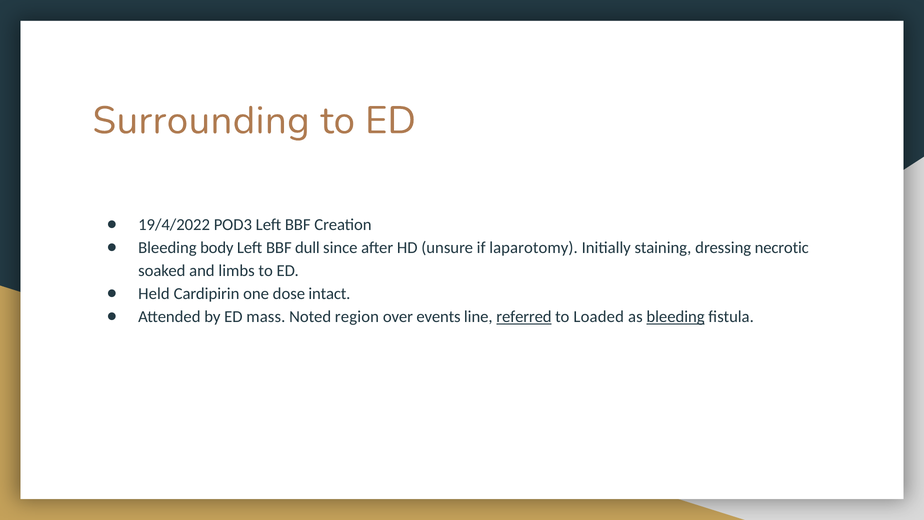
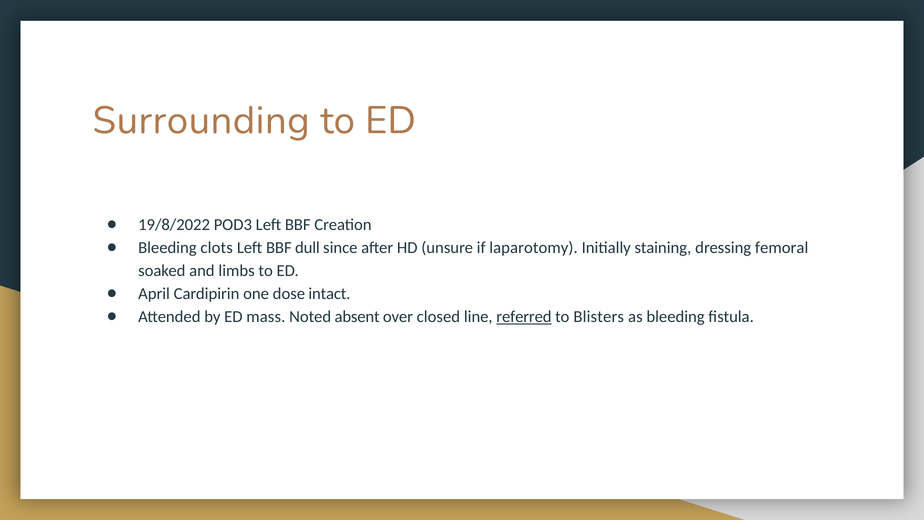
19/4/2022: 19/4/2022 -> 19/8/2022 (174, 225)
body: body -> clots (217, 248)
necrotic: necrotic -> femoral (782, 248)
Held: Held -> April (154, 294)
region: region -> absent (357, 317)
events: events -> closed (438, 317)
Loaded: Loaded -> Blisters (599, 317)
bleeding underline: present -> none (676, 317)
